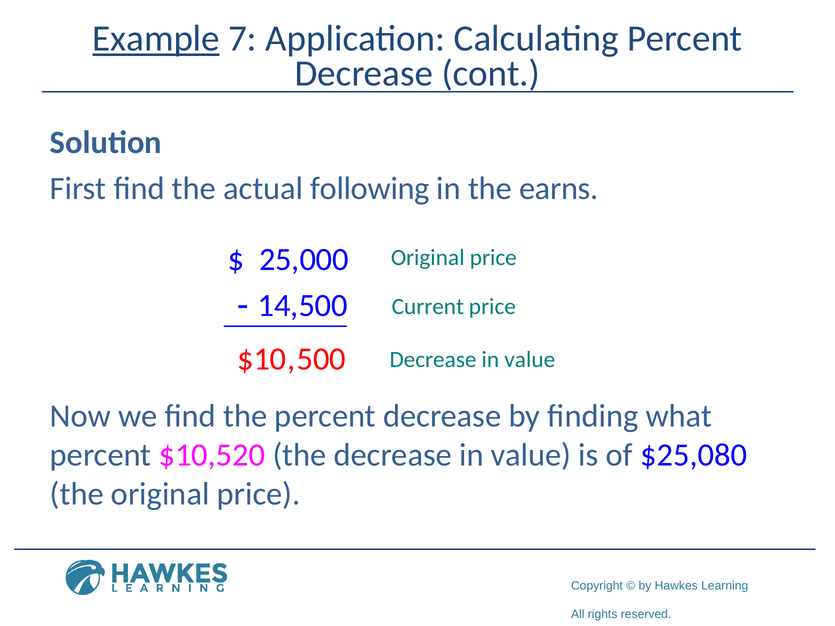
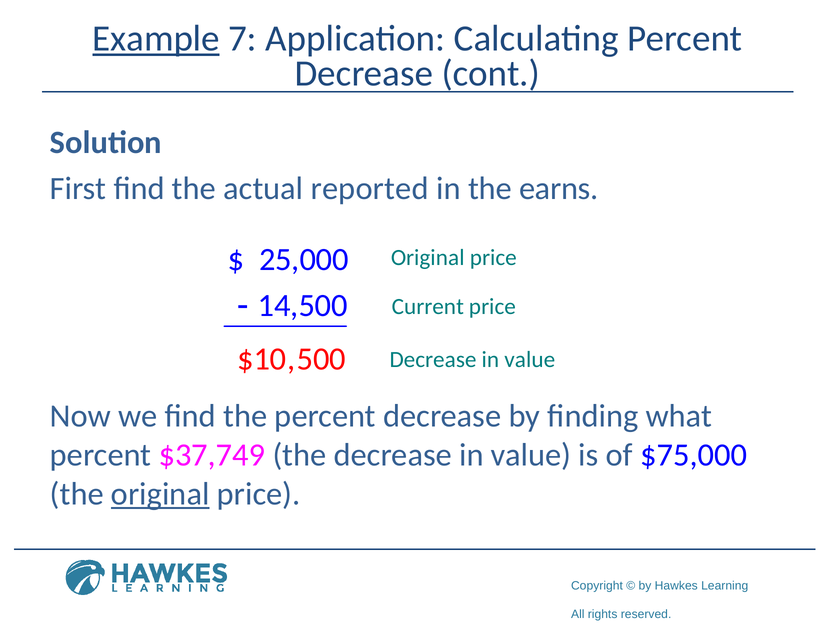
following: following -> reported (370, 189)
$10,520: $10,520 -> $37,749 (212, 455)
$25,080: $25,080 -> $75,000 (694, 455)
original underline: none -> present (160, 494)
